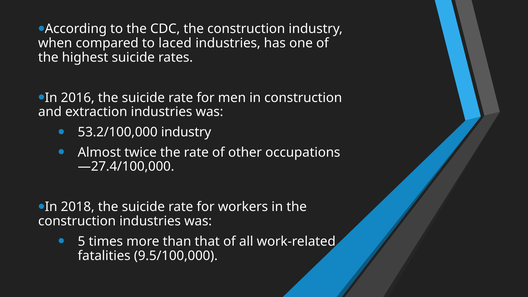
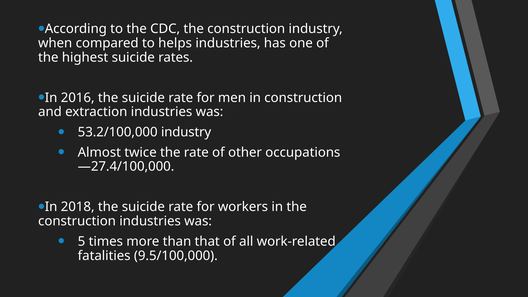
laced: laced -> helps (175, 43)
